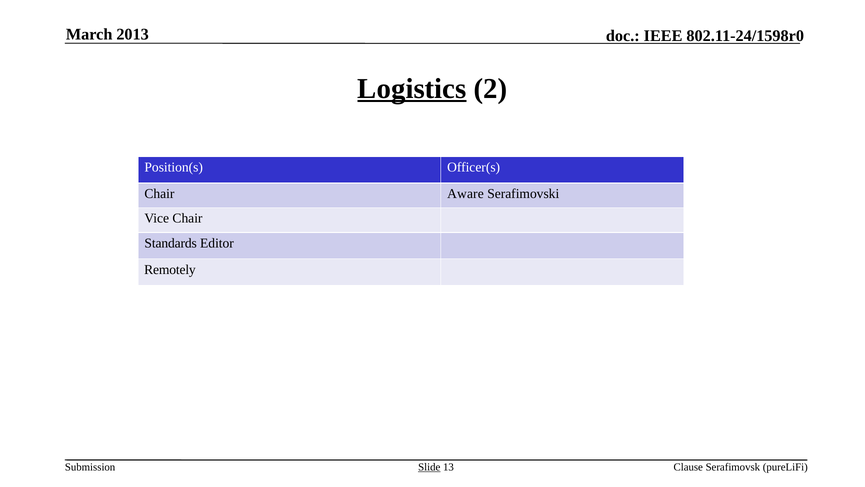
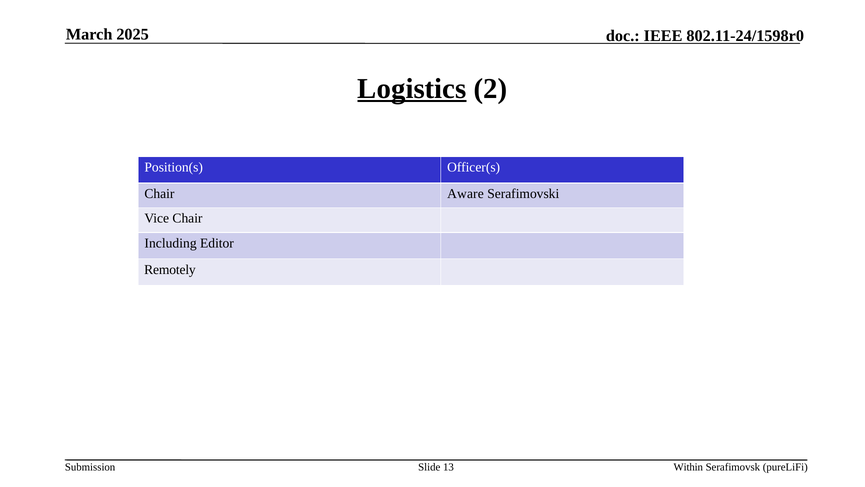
2013: 2013 -> 2025 (133, 34)
Standards: Standards -> Including (171, 243)
Slide underline: present -> none (429, 467)
Clause: Clause -> Within (688, 467)
